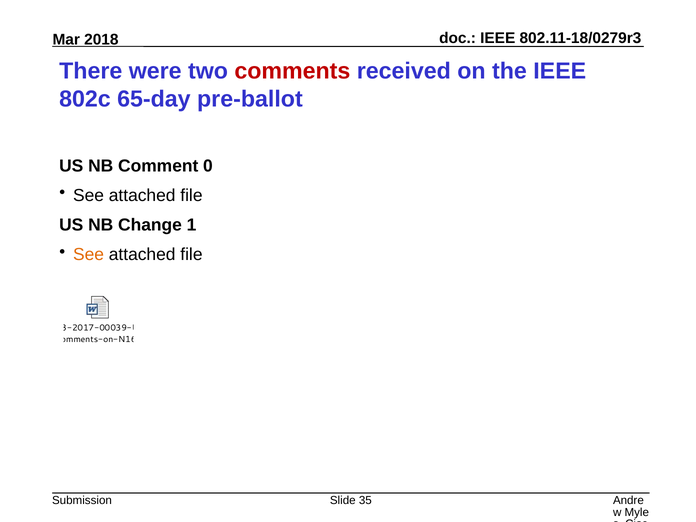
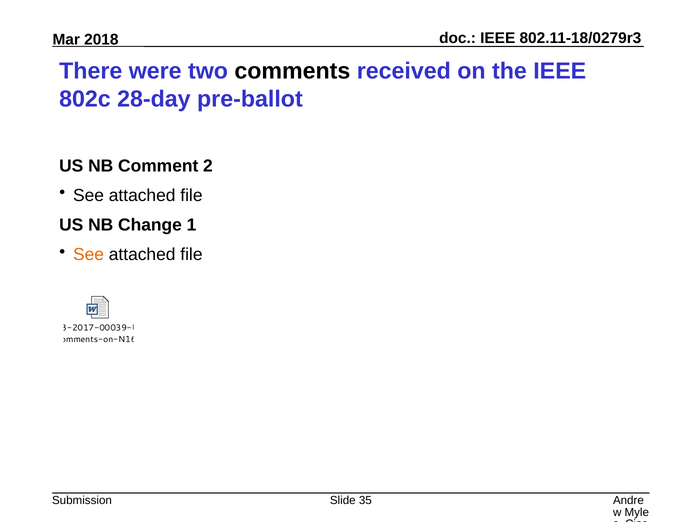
comments colour: red -> black (292, 71)
65-day: 65-day -> 28-day (154, 99)
0: 0 -> 2 (208, 166)
